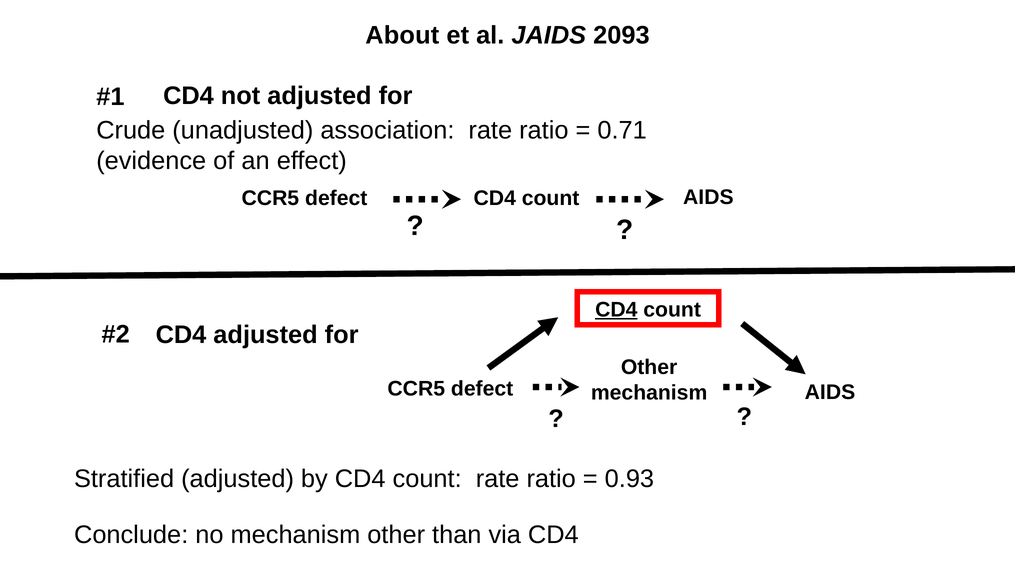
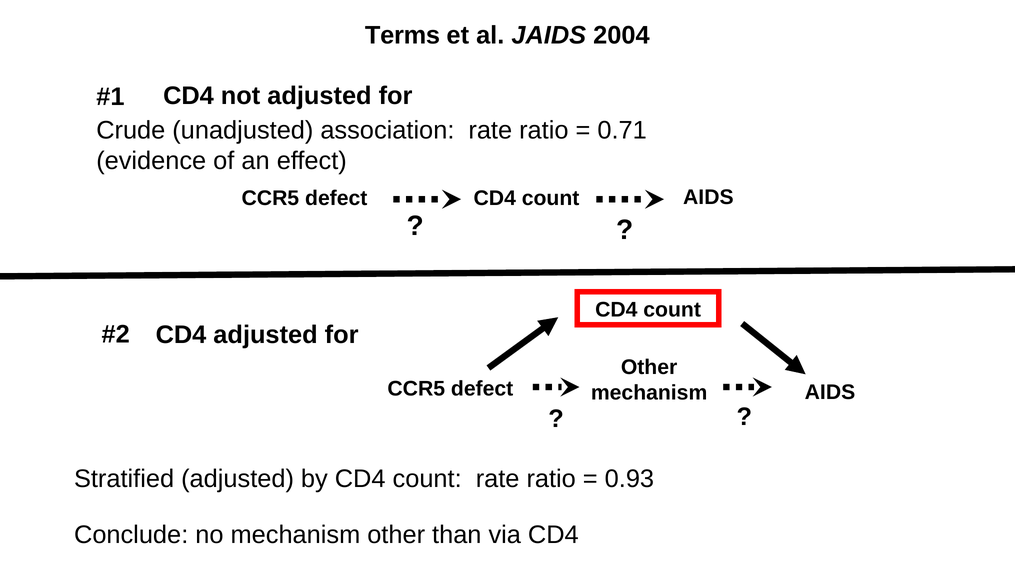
About: About -> Terms (403, 35)
2093: 2093 -> 2004 (621, 35)
CD4 underline: present -> none (616, 310)
